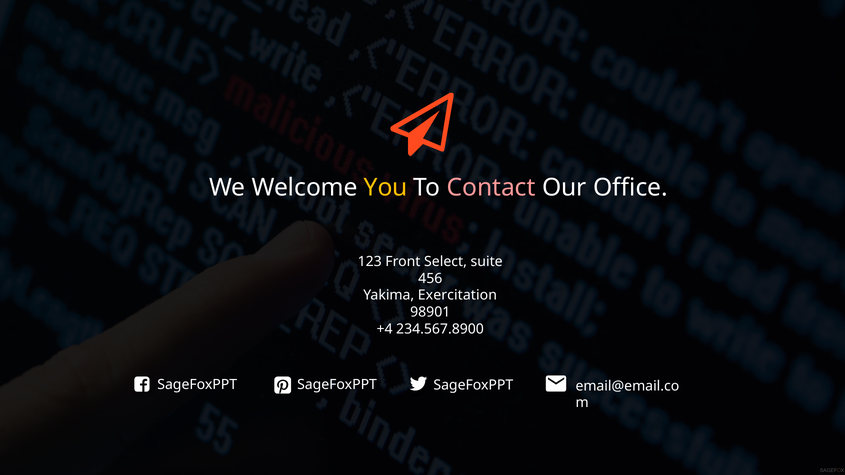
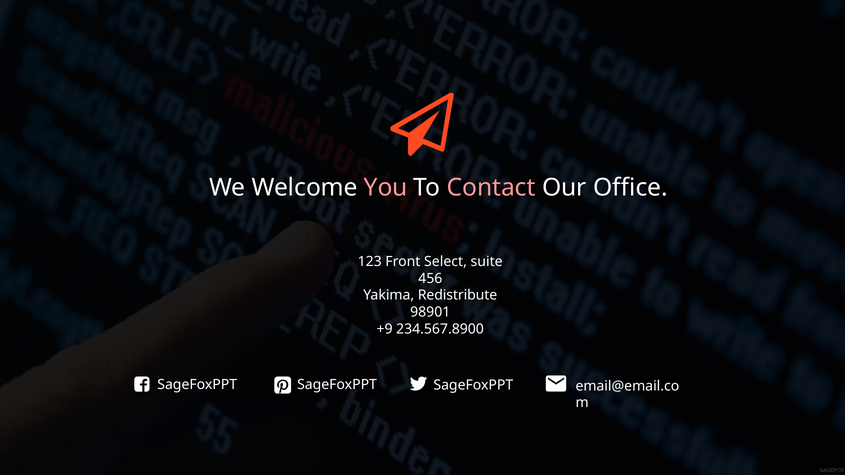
You colour: yellow -> pink (386, 188)
Exercitation: Exercitation -> Redistribute (458, 295)
+4: +4 -> +9 (385, 329)
